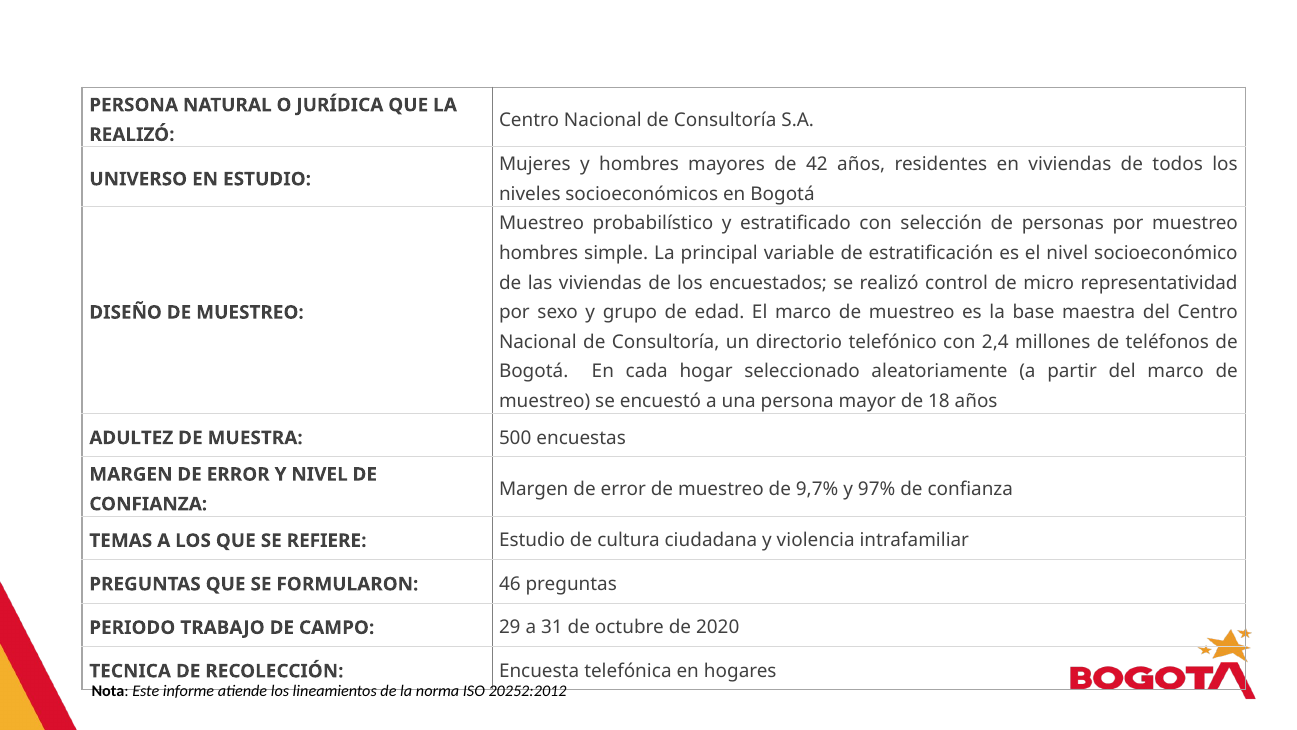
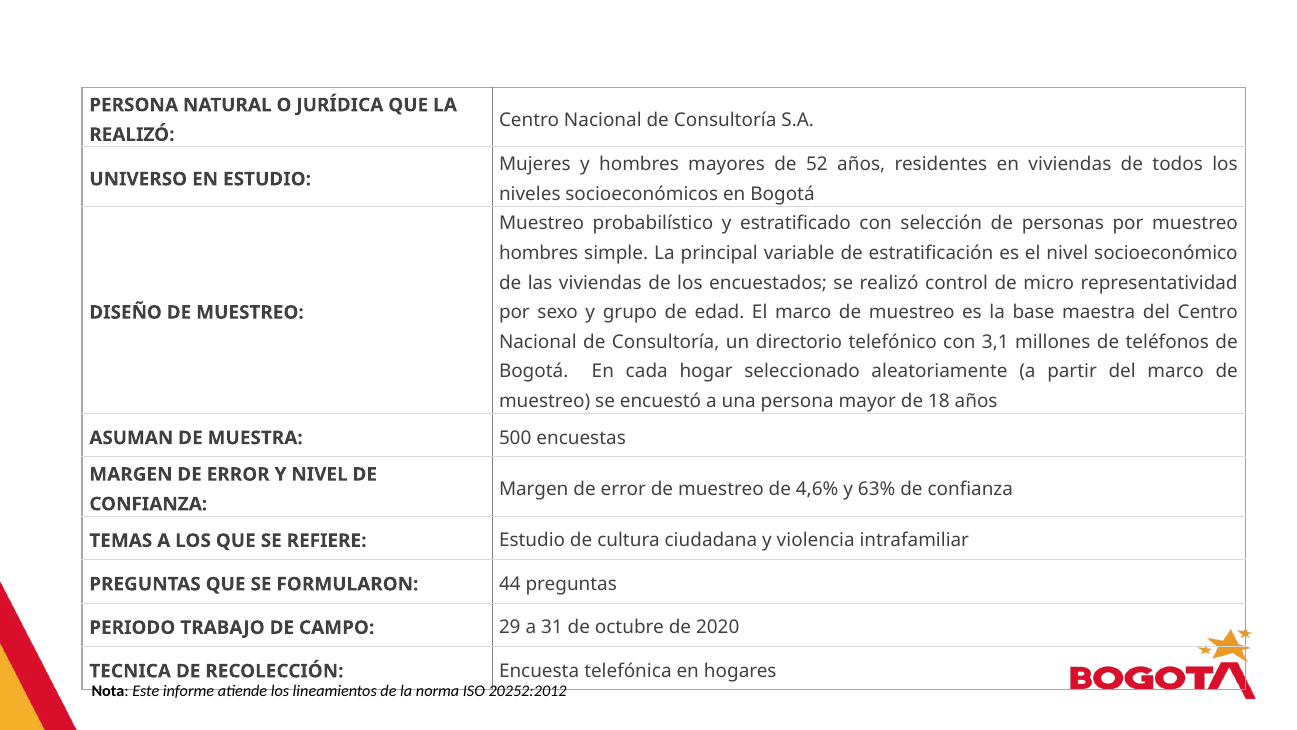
42: 42 -> 52 (817, 164)
2,4: 2,4 -> 3,1 (995, 342)
ADULTEZ: ADULTEZ -> ASUMAN (131, 438)
9,7%: 9,7% -> 4,6% (817, 489)
97%: 97% -> 63% (877, 489)
46: 46 -> 44 (510, 584)
